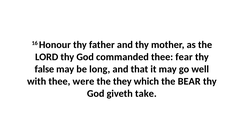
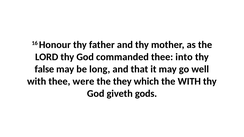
fear: fear -> into (184, 57)
the BEAR: BEAR -> WITH (189, 82)
take: take -> gods (146, 94)
